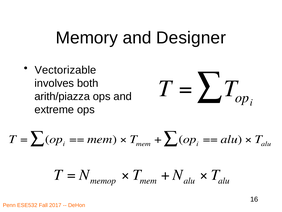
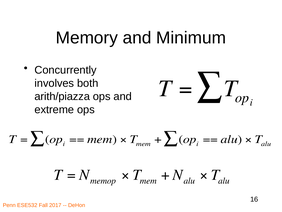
Designer: Designer -> Minimum (191, 38)
Vectorizable: Vectorizable -> Concurrently (66, 70)
